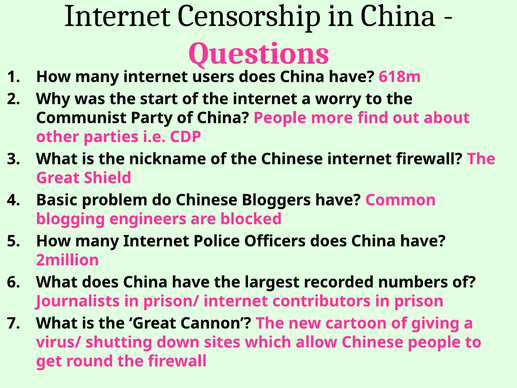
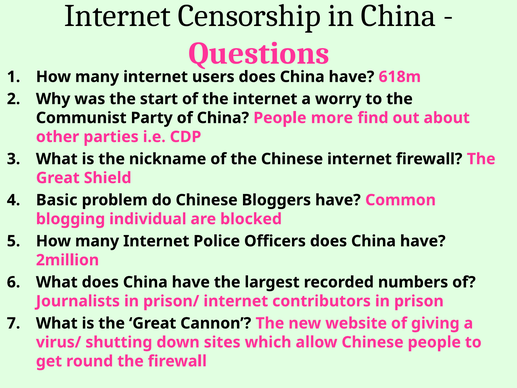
engineers: engineers -> individual (148, 219)
cartoon: cartoon -> website (356, 323)
